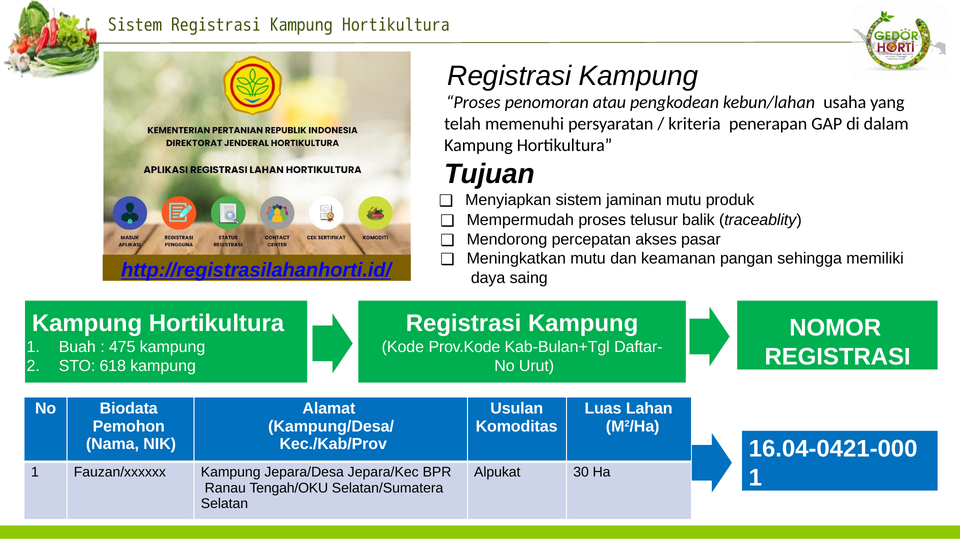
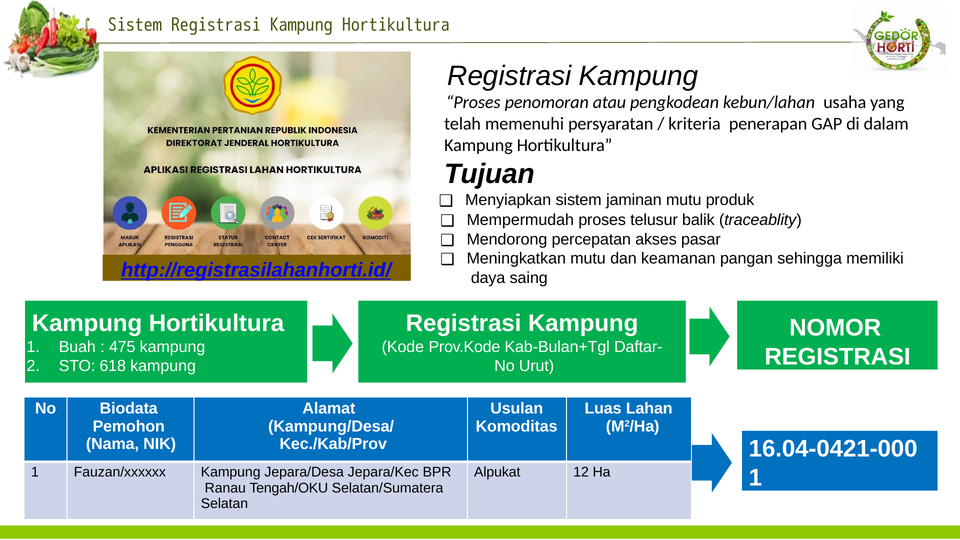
30: 30 -> 12 (581, 472)
